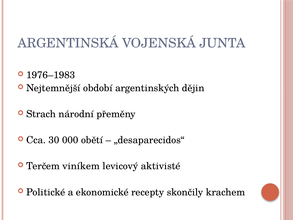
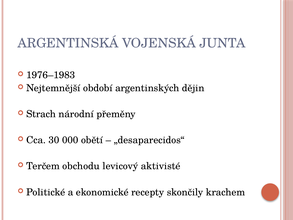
viníkem: viníkem -> obchodu (81, 166)
